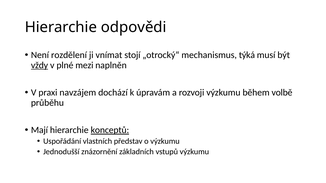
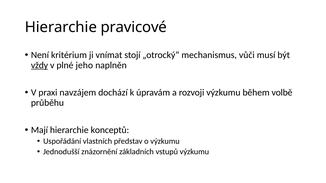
odpovědi: odpovědi -> pravicové (134, 27)
rozdělení: rozdělení -> kritérium (69, 55)
týká: týká -> vůči (247, 55)
mezi: mezi -> jeho (84, 65)
konceptů underline: present -> none (110, 130)
